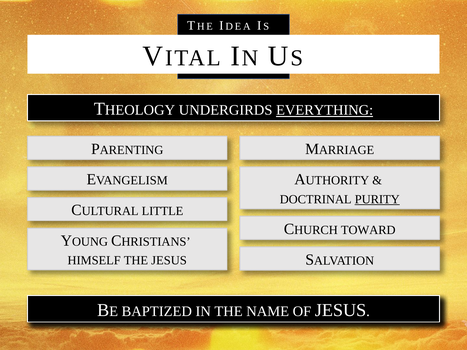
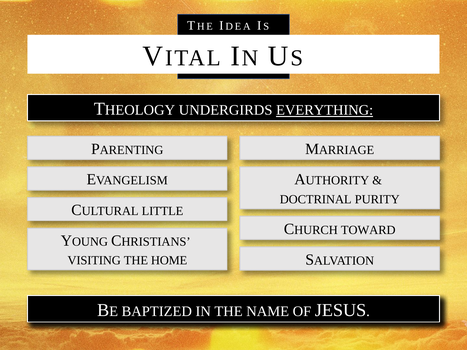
PURITY underline: present -> none (377, 199)
HIMSELF: HIMSELF -> VISITING (94, 261)
THE JESUS: JESUS -> HOME (169, 261)
